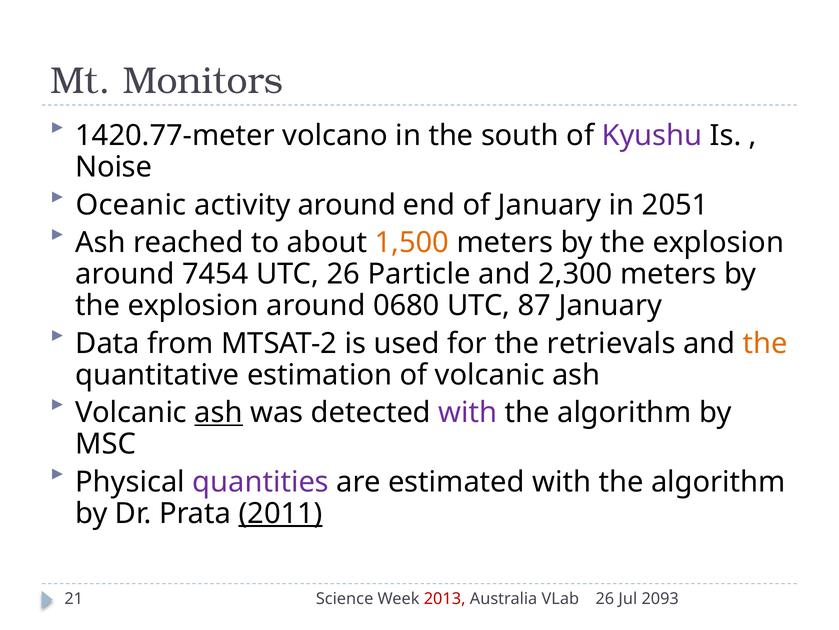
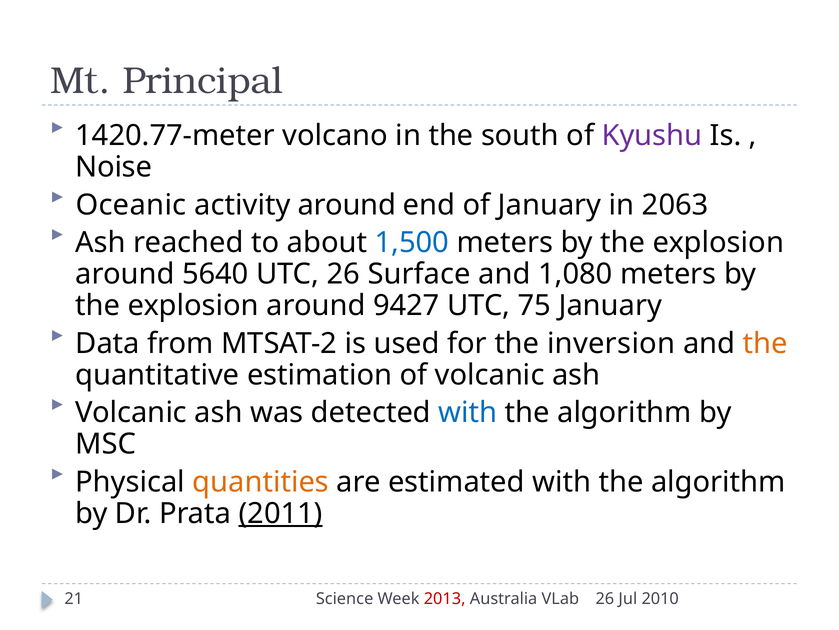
Monitors: Monitors -> Principal (203, 81)
2051: 2051 -> 2063 (675, 205)
1,500 colour: orange -> blue (412, 242)
7454: 7454 -> 5640 (215, 274)
Particle: Particle -> Surface (419, 274)
2,300: 2,300 -> 1,080 (575, 274)
0680: 0680 -> 9427 (406, 305)
87: 87 -> 75 (534, 305)
retrievals: retrievals -> inversion (611, 343)
ash underline: present -> none (219, 412)
with colour: purple -> blue (468, 412)
quantities colour: purple -> orange (261, 481)
2093: 2093 -> 2010 (660, 598)
